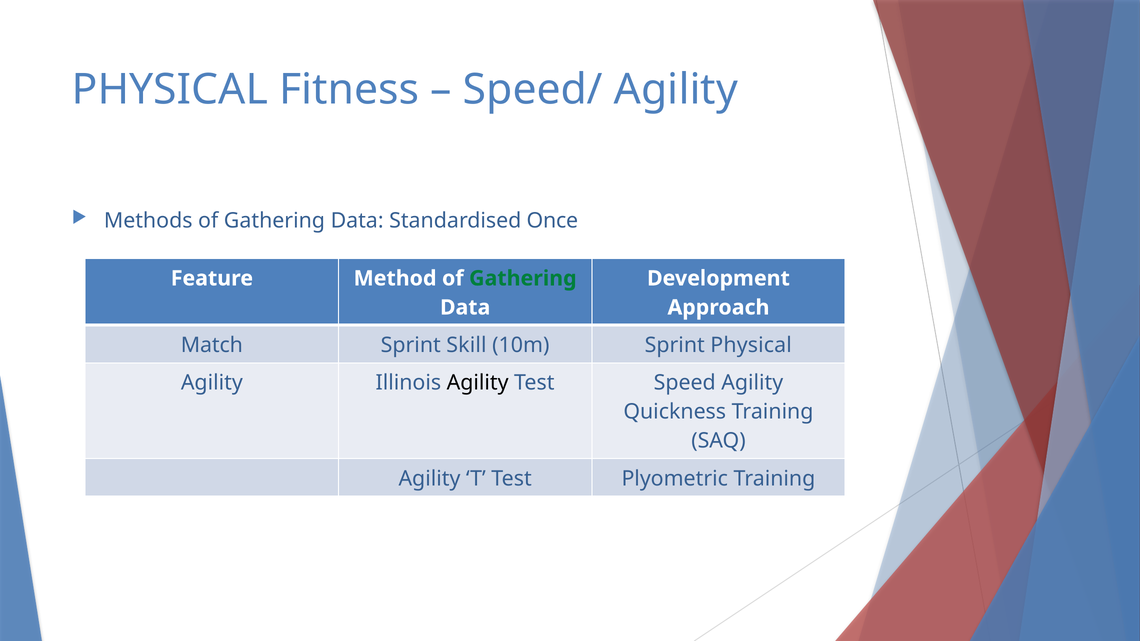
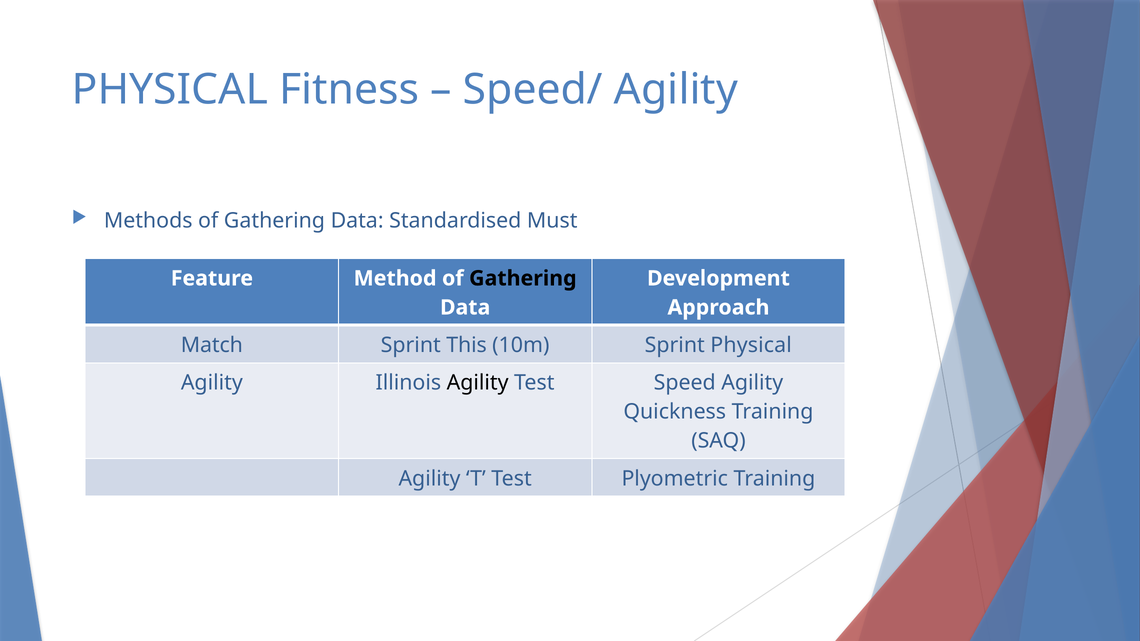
Once: Once -> Must (552, 221)
Gathering colour: green -> black (523, 278)
Skill: Skill -> This (467, 345)
